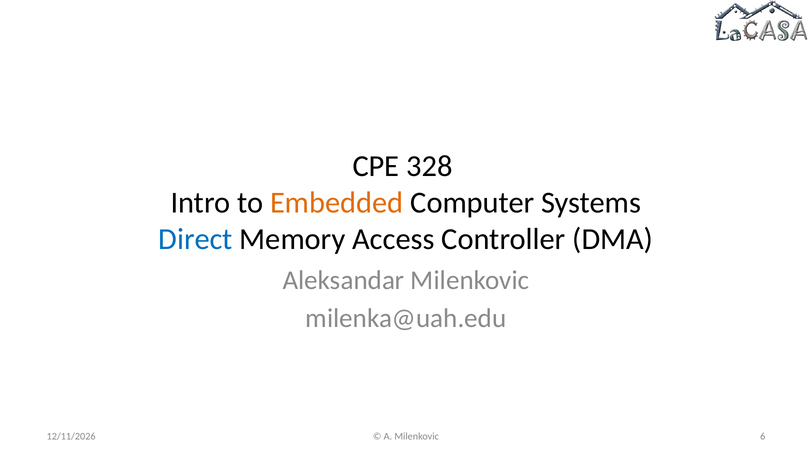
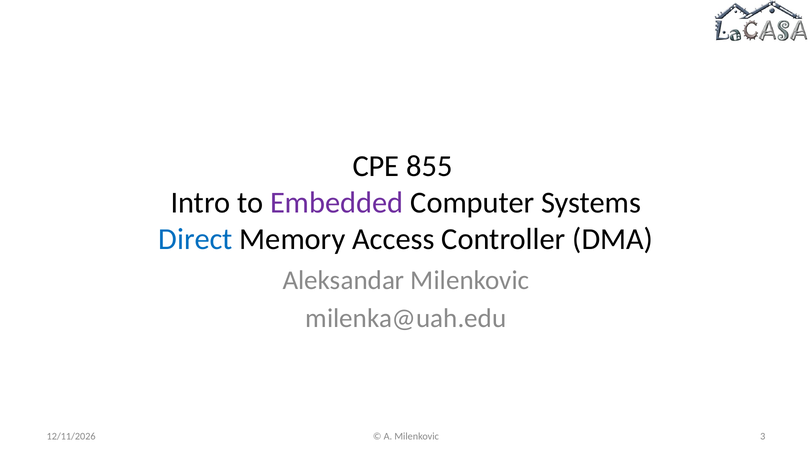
328: 328 -> 855 (429, 166)
Embedded colour: orange -> purple (337, 202)
6: 6 -> 3 (763, 436)
